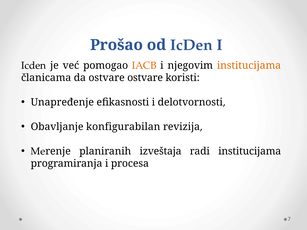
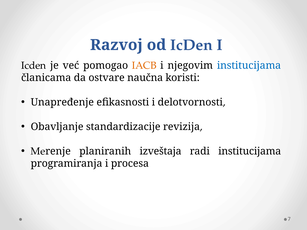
Prošao: Prošao -> Razvoj (116, 45)
institucijama colour: orange -> blue (249, 65)
ostvare ostvare: ostvare -> naučna (145, 78)
konfigurabilan: konfigurabilan -> standardizacije (123, 127)
